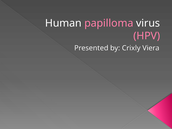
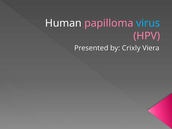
virus colour: white -> light blue (148, 23)
